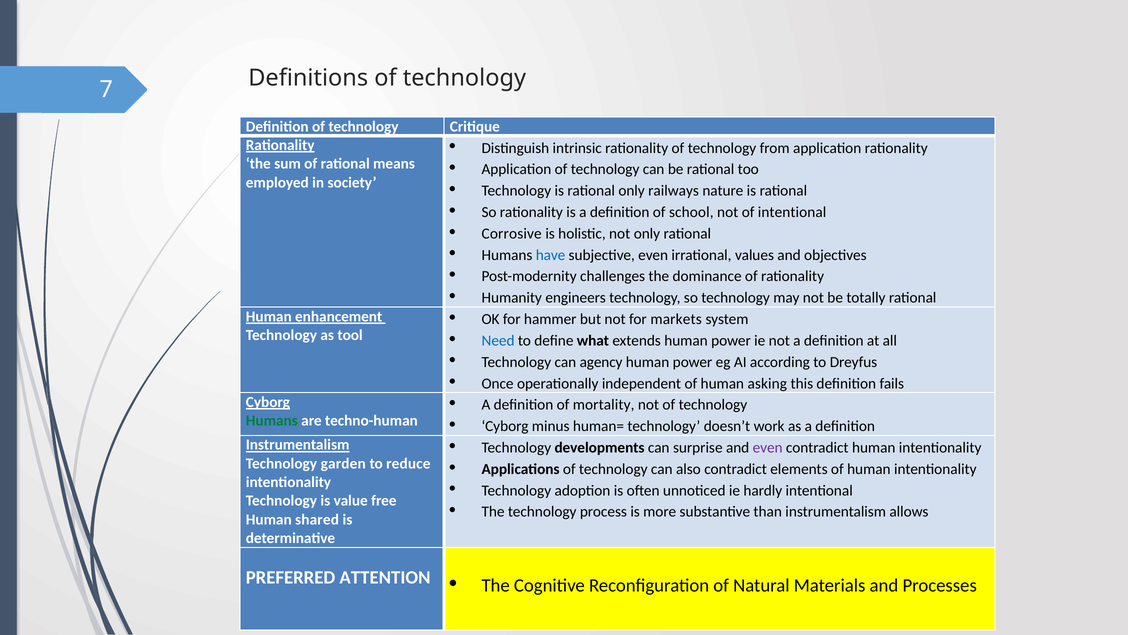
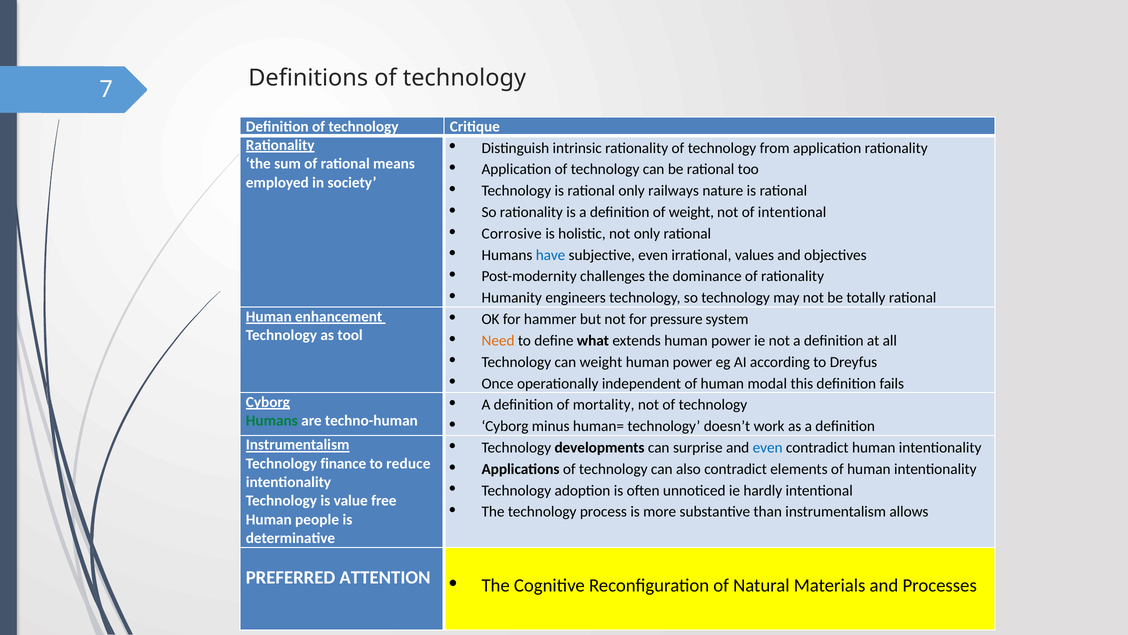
of school: school -> weight (691, 212)
markets: markets -> pressure (676, 319)
Need colour: blue -> orange (498, 340)
can agency: agency -> weight (601, 362)
asking: asking -> modal (767, 383)
even colour: purple -> blue (768, 447)
garden: garden -> finance (343, 463)
shared: shared -> people (317, 519)
